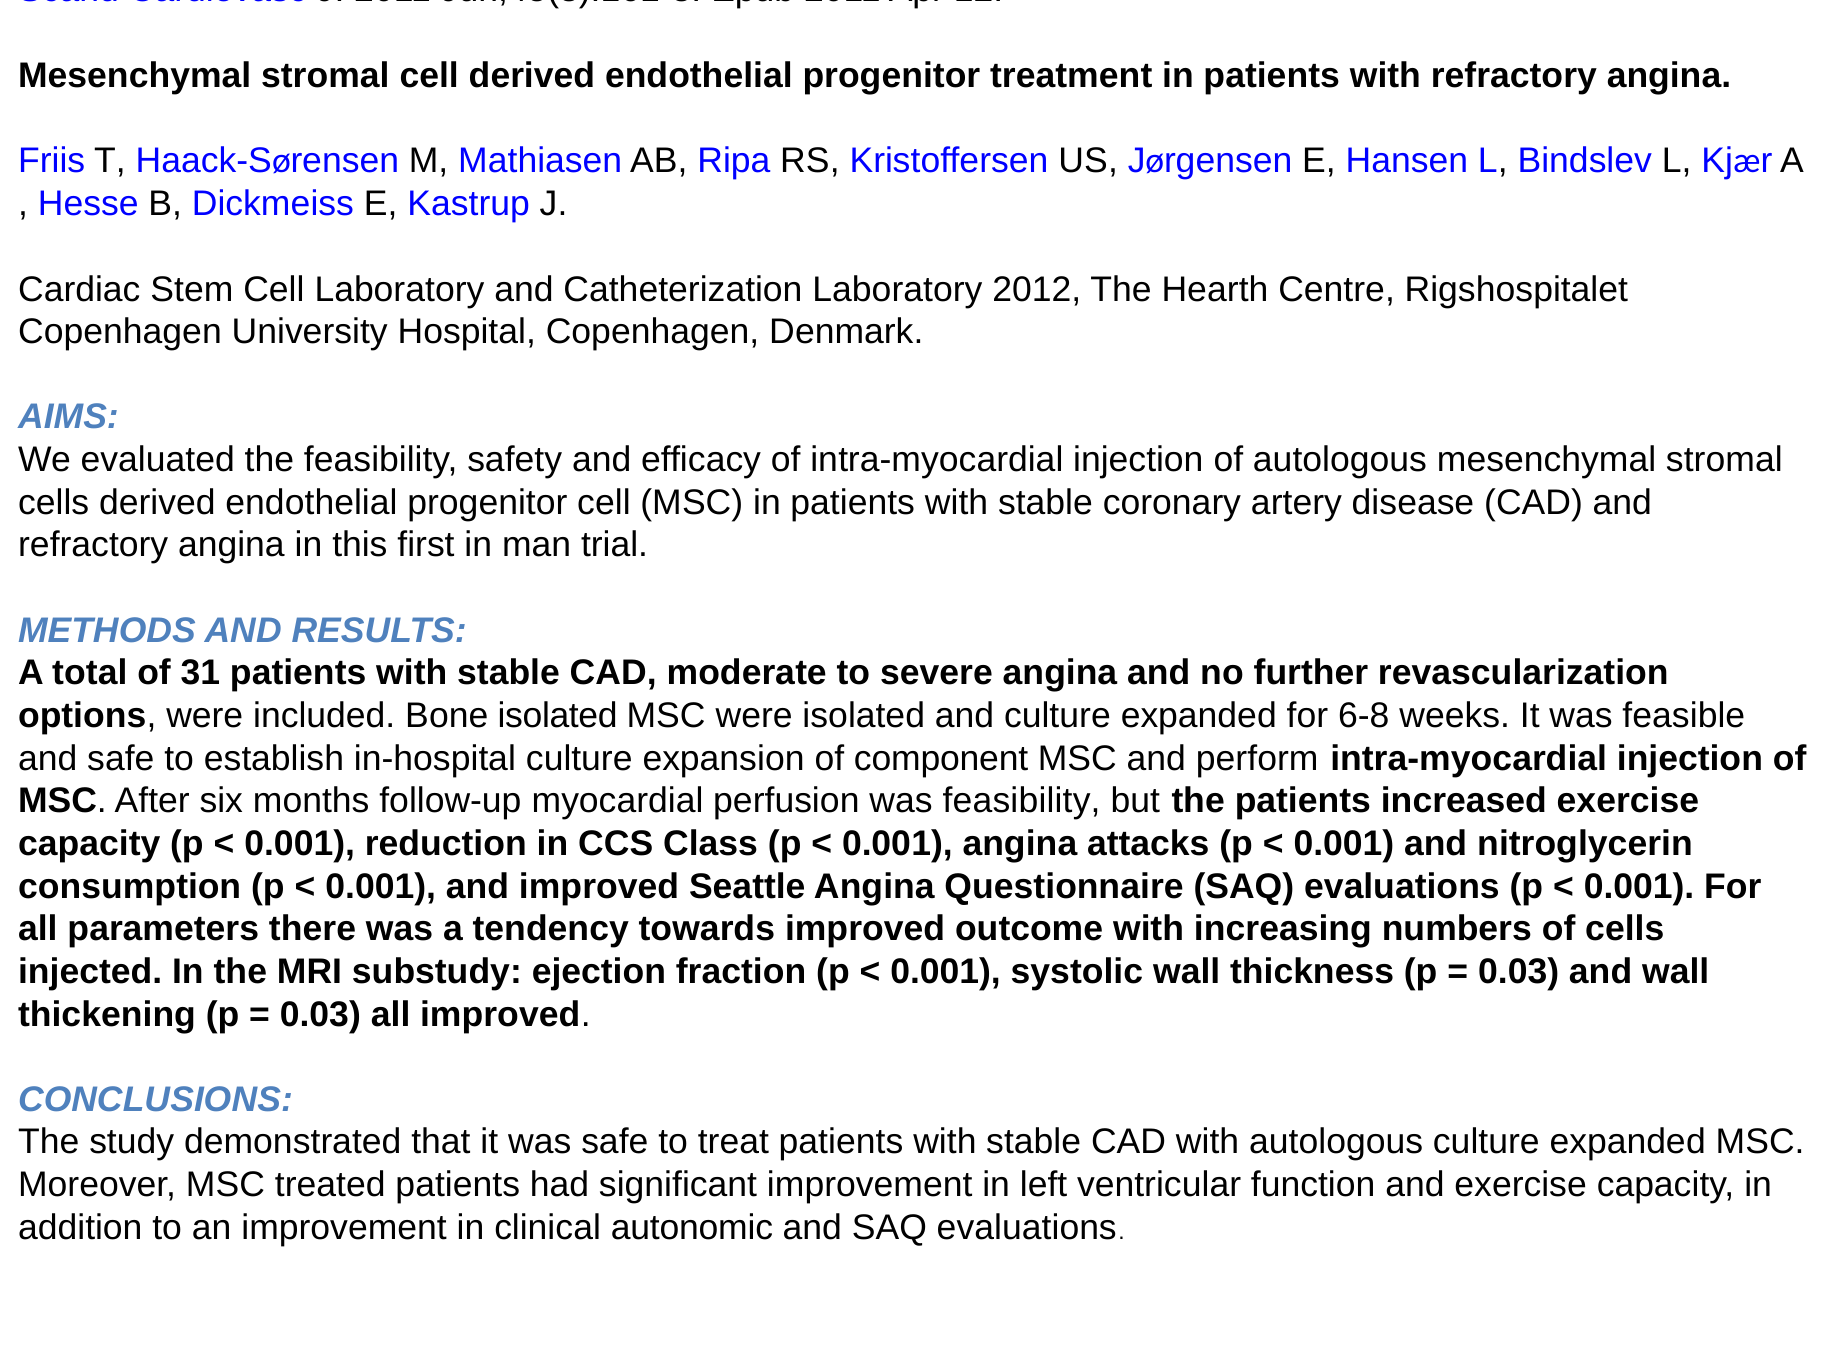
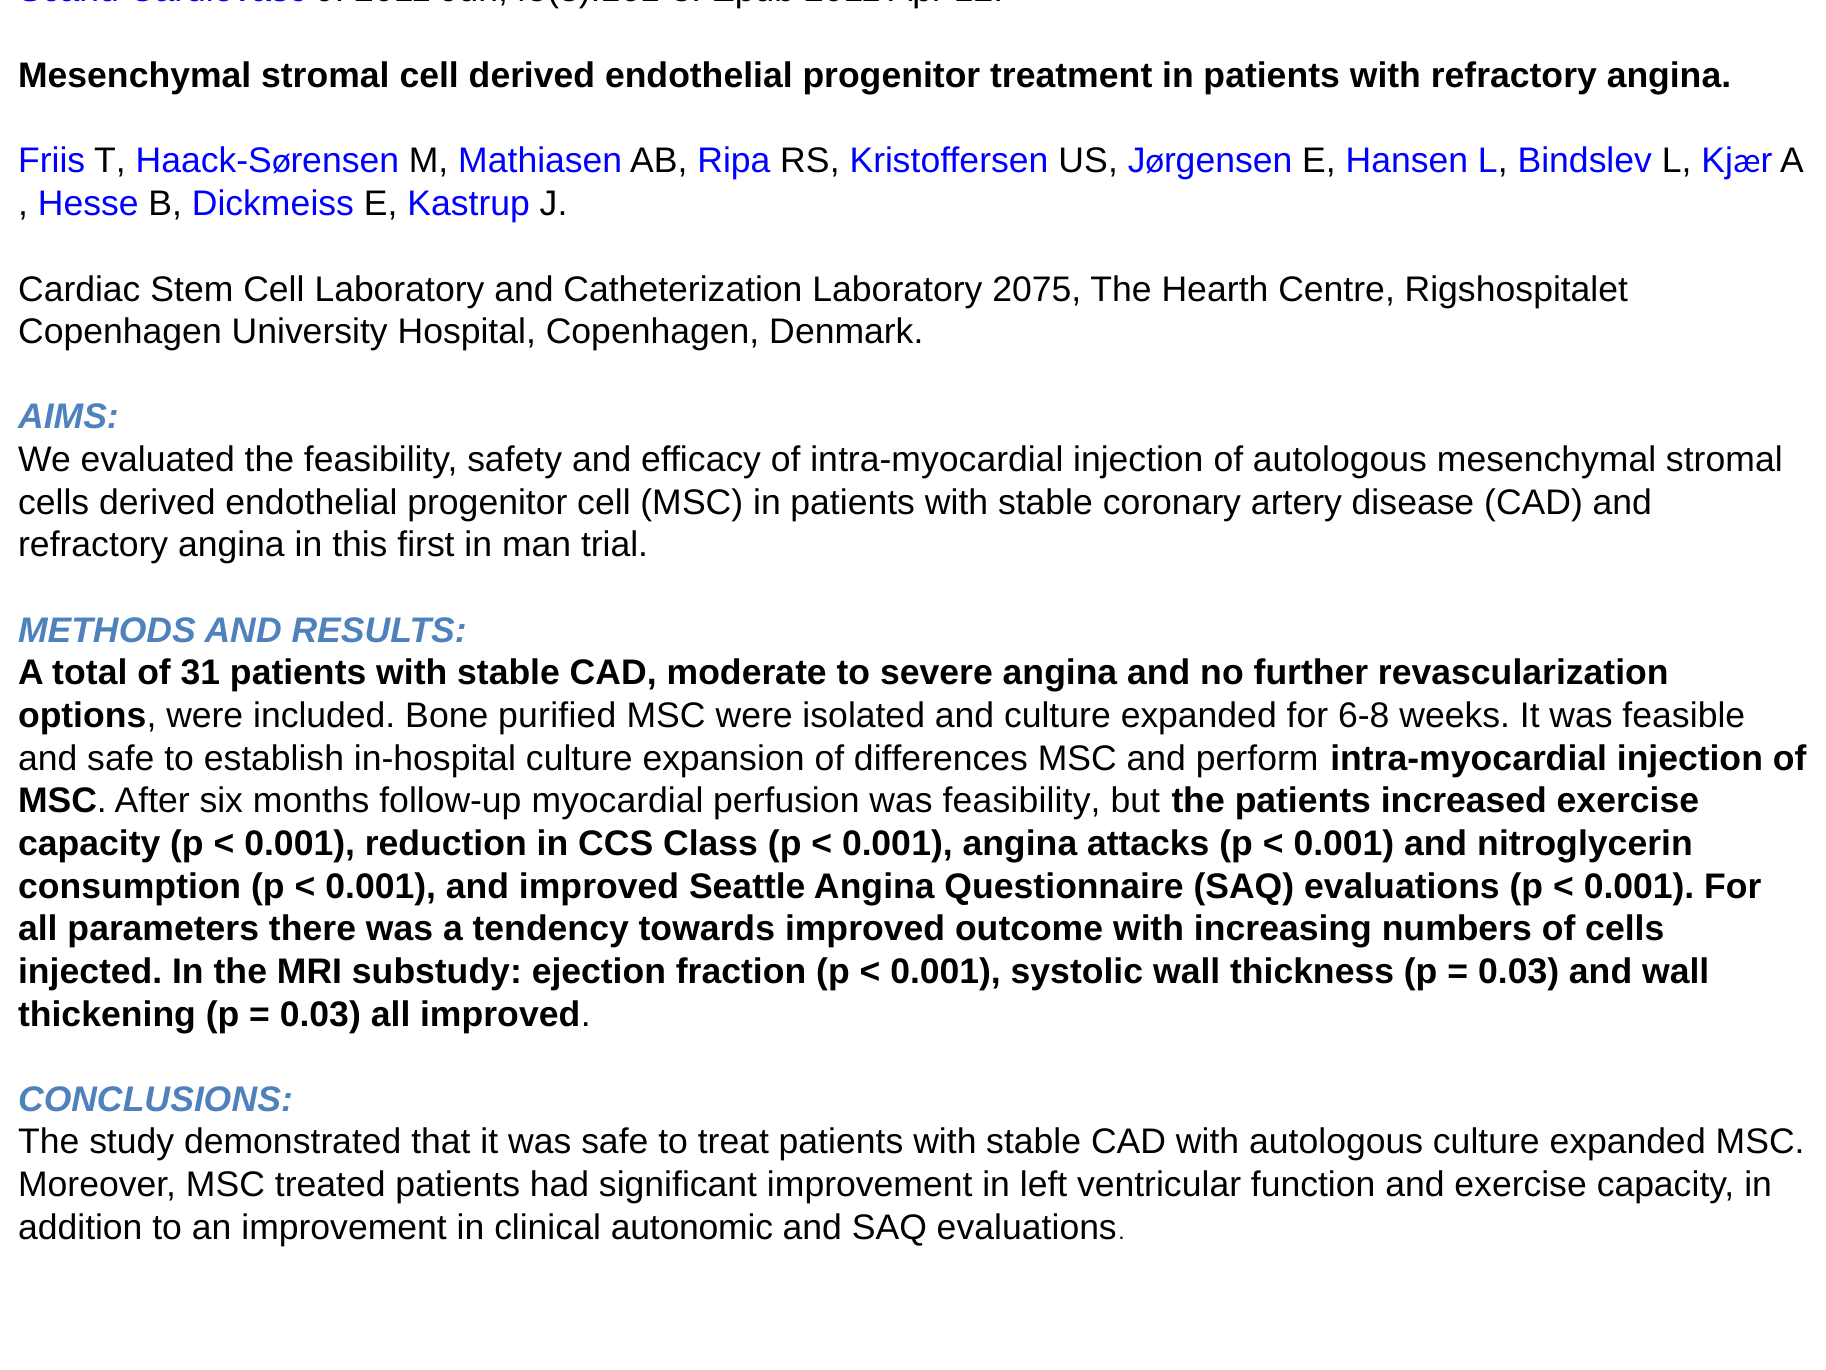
2012: 2012 -> 2075 (1037, 289)
Bone isolated: isolated -> purified (557, 716)
component: component -> differences (941, 758)
